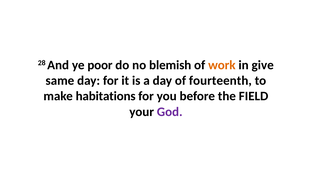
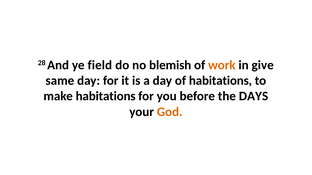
poor: poor -> field (100, 65)
of fourteenth: fourteenth -> habitations (220, 81)
FIELD: FIELD -> DAYS (254, 96)
God colour: purple -> orange (170, 112)
